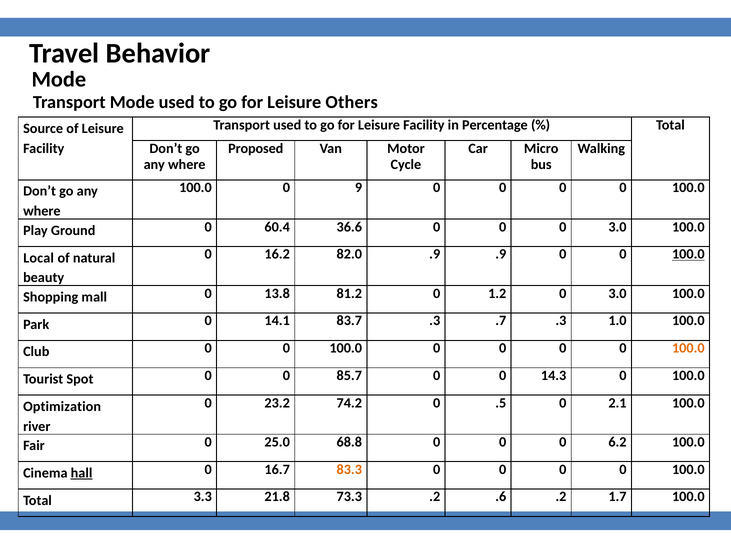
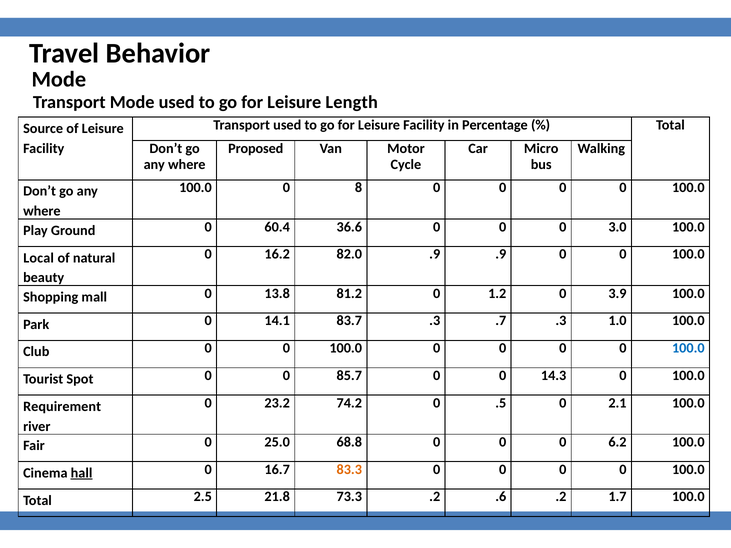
Others: Others -> Length (352, 102)
9: 9 -> 8 (358, 188)
100.0 underline: present -> none (688, 254)
1.2 0 3.0: 3.0 -> 3.9 (617, 294)
100.0 colour: orange -> blue (688, 348)
Optimization: Optimization -> Requirement (62, 407)
3.3: 3.3 -> 2.5 (203, 497)
